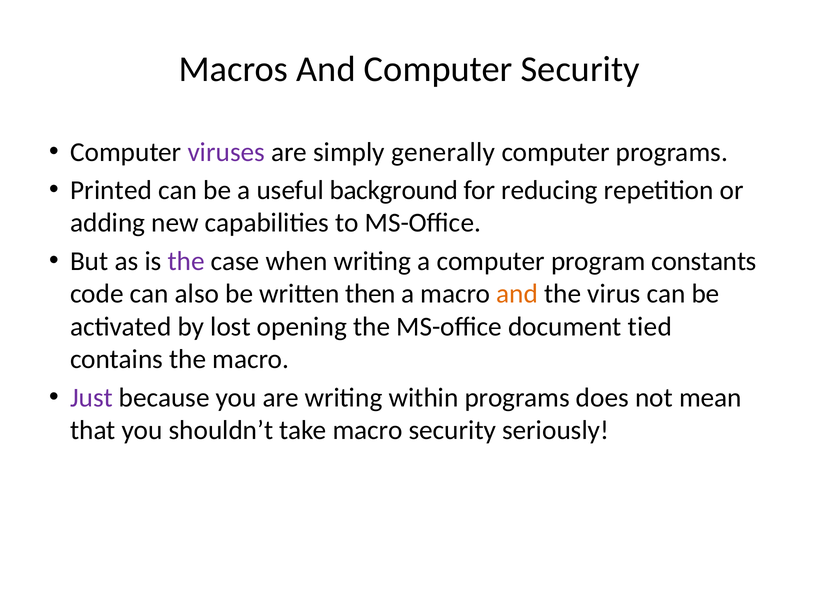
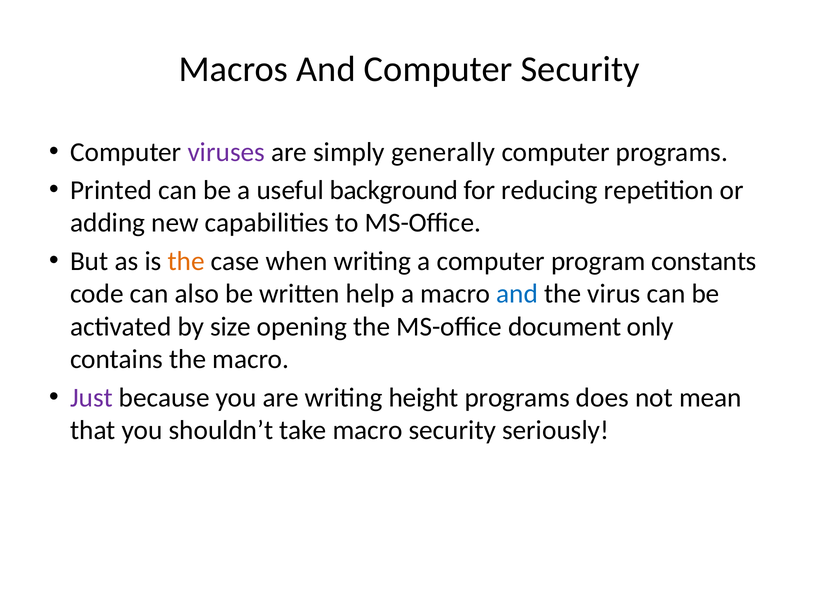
the colour: purple -> orange (186, 261)
then: then -> help (370, 294)
and colour: orange -> blue (517, 294)
lost: lost -> size (231, 327)
tied: tied -> only (650, 327)
within: within -> height (424, 398)
